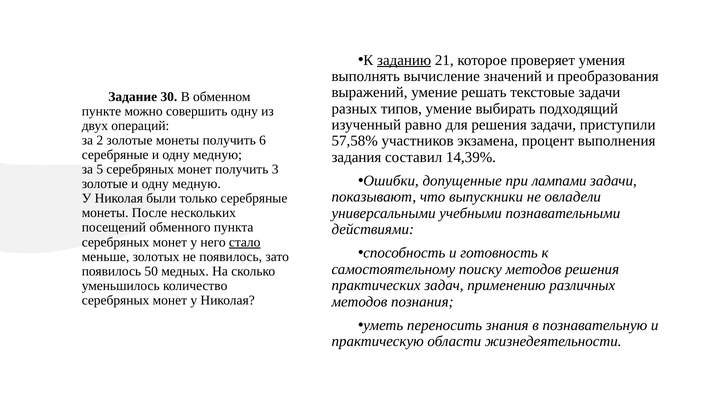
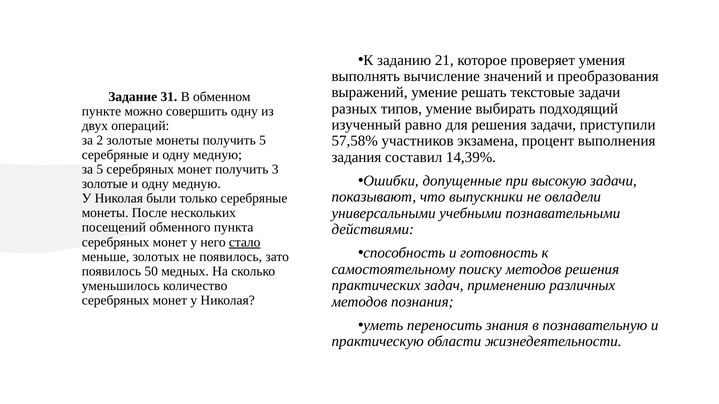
заданию underline: present -> none (404, 60)
30: 30 -> 31 (169, 97)
получить 6: 6 -> 5 (263, 140)
лампами: лампами -> высокую (559, 181)
